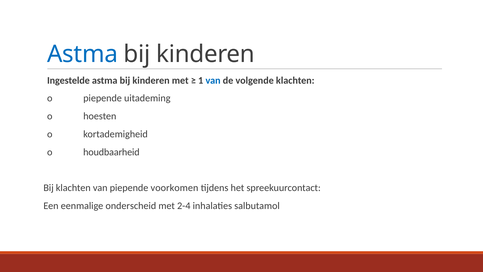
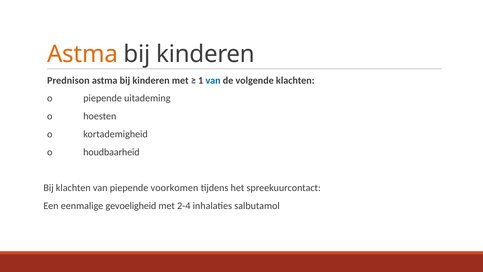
Astma colour: blue -> orange (83, 54)
Ingestelde: Ingestelde -> Prednison (68, 80)
onderscheid: onderscheid -> gevoeligheid (131, 206)
